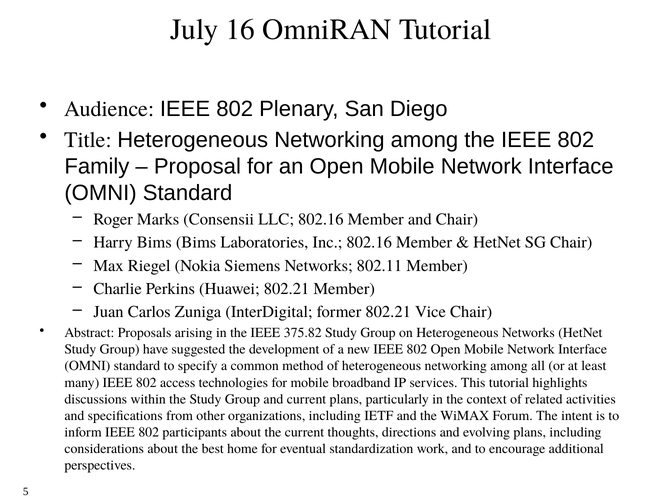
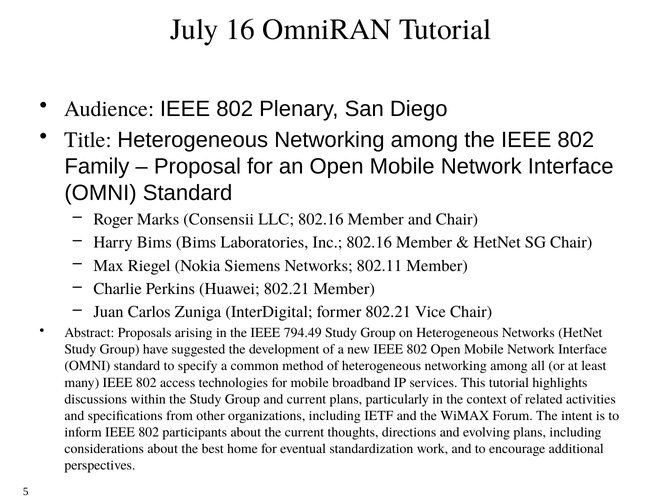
375.82: 375.82 -> 794.49 (303, 332)
